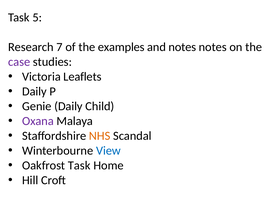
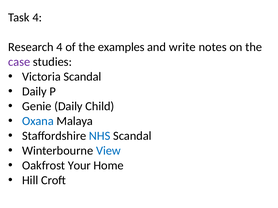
Task 5: 5 -> 4 (37, 18)
Research 7: 7 -> 4 (60, 47)
and notes: notes -> write (182, 47)
Victoria Leaflets: Leaflets -> Scandal (82, 77)
Oxana colour: purple -> blue (38, 121)
NHS colour: orange -> blue (100, 136)
Oakfrost Task: Task -> Your (79, 166)
